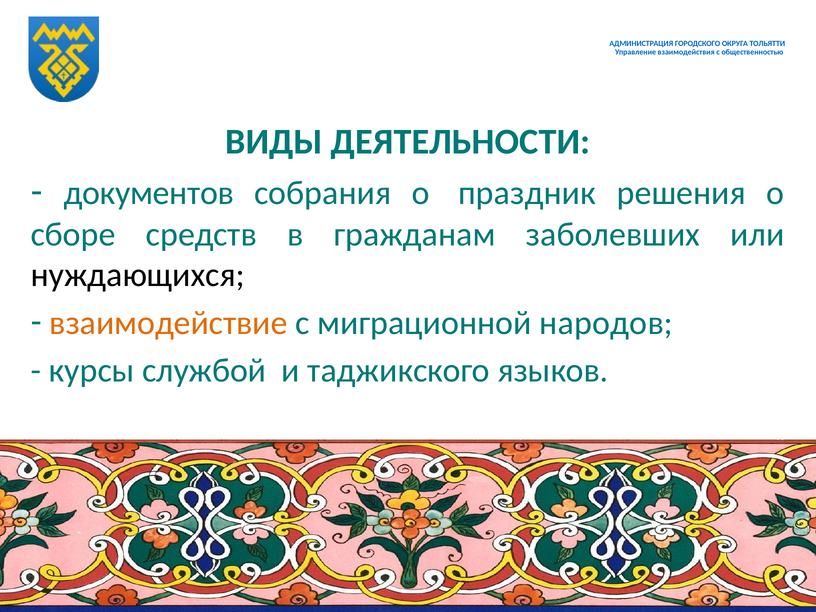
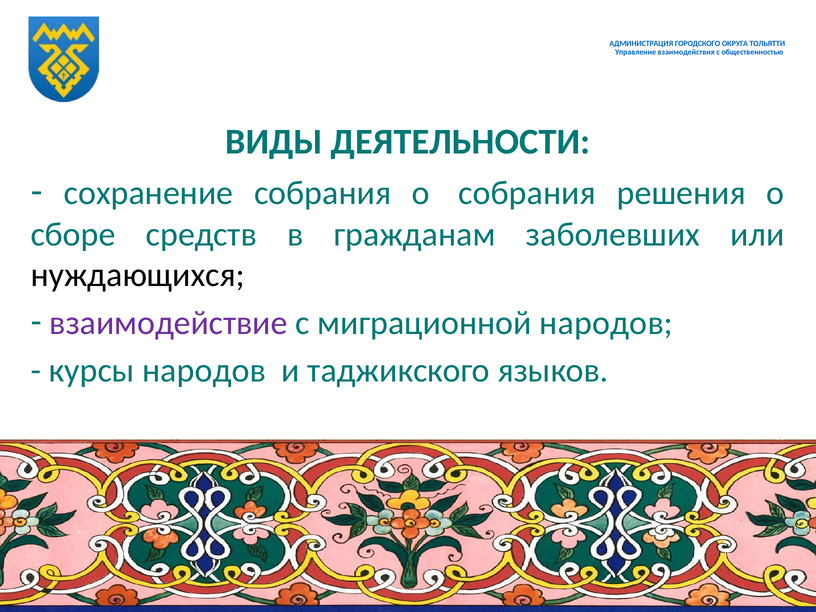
документов: документов -> сохранение (149, 193)
о праздник: праздник -> собрания (527, 193)
взаимодействие colour: orange -> purple (169, 323)
курсы службой: службой -> народов (204, 370)
